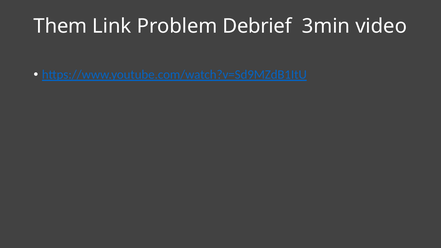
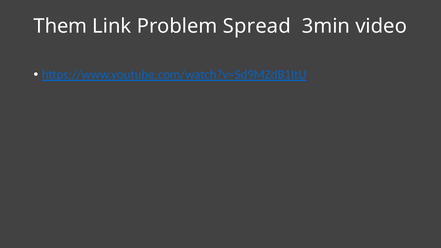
Debrief: Debrief -> Spread (257, 26)
